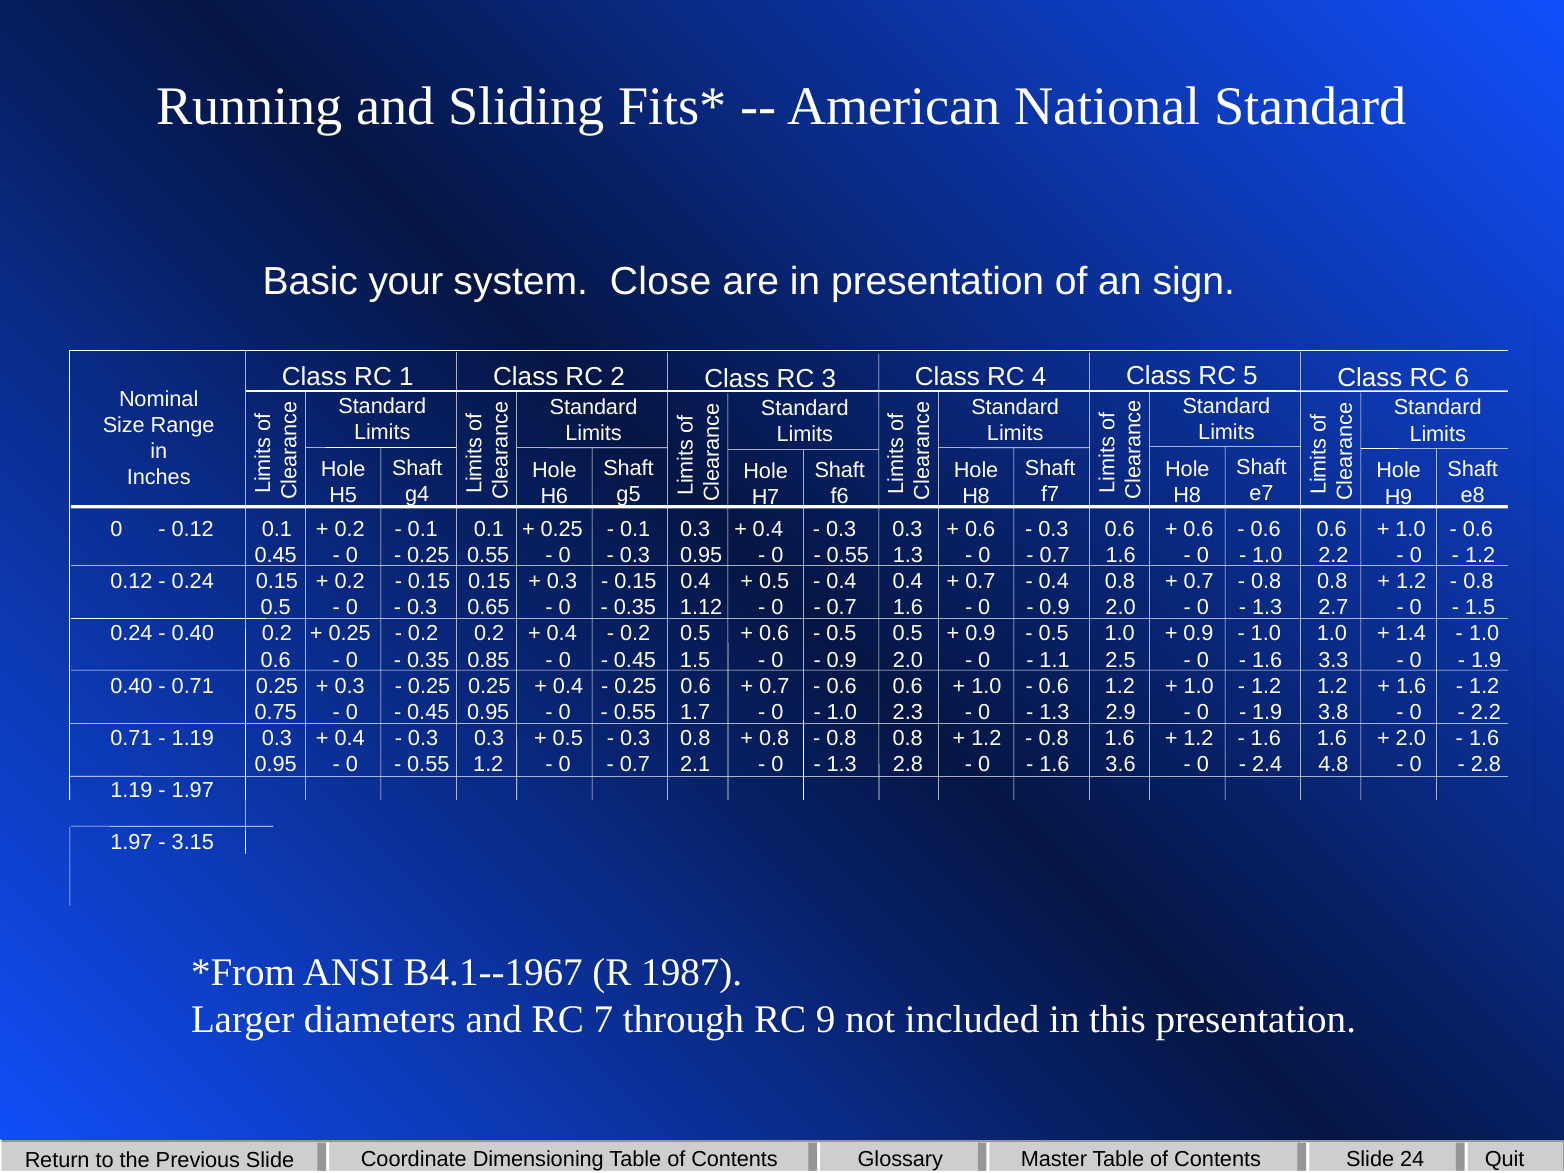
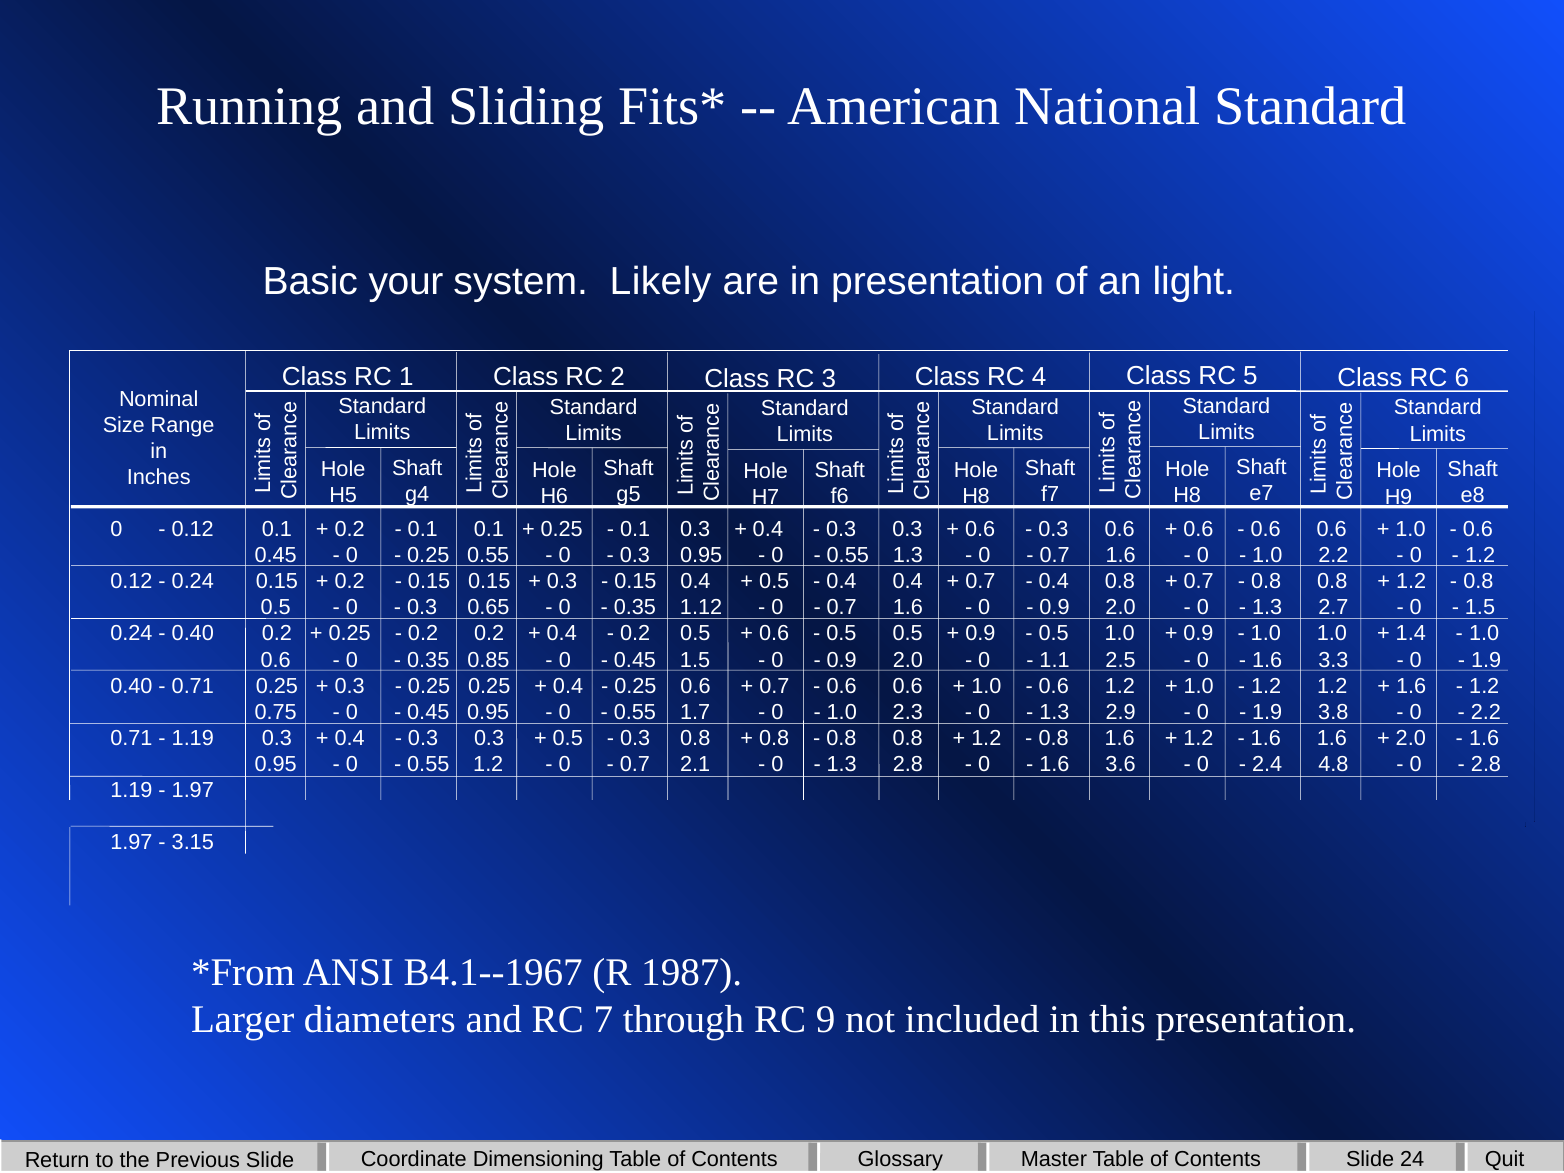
Close: Close -> Likely (661, 281)
sign: sign -> light (1194, 281)
